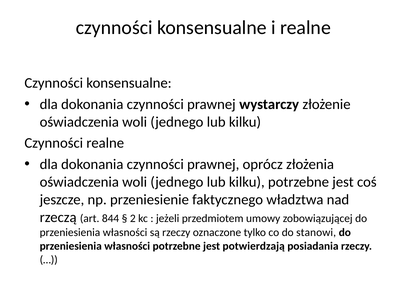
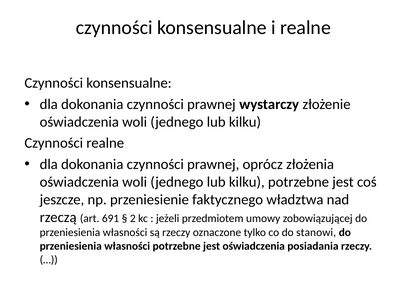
844: 844 -> 691 (111, 218)
jest potwierdzają: potwierdzają -> oświadczenia (254, 246)
